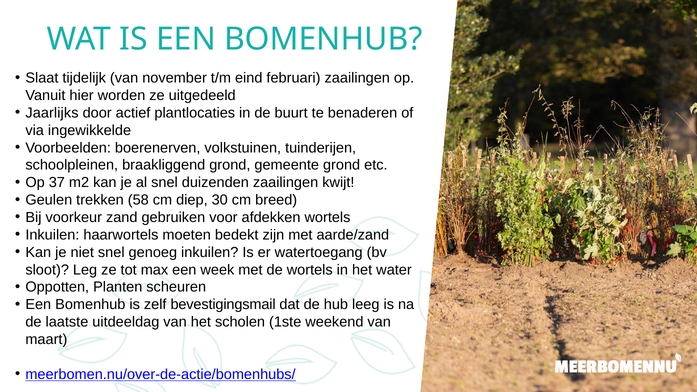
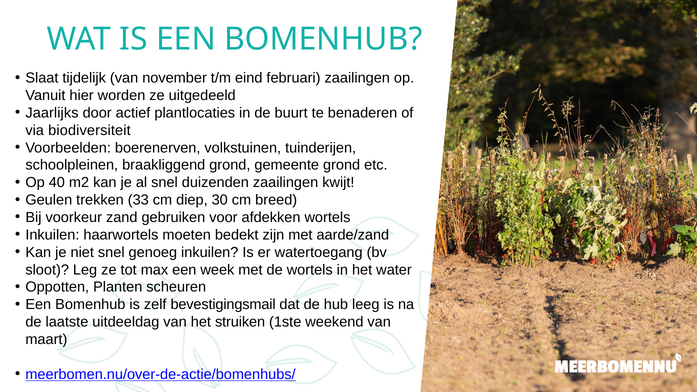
ingewikkelde: ingewikkelde -> biodiversiteit (89, 130)
37: 37 -> 40 (57, 183)
58: 58 -> 33 (138, 200)
scholen: scholen -> struiken (240, 322)
